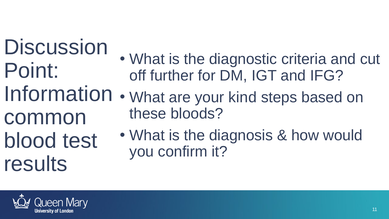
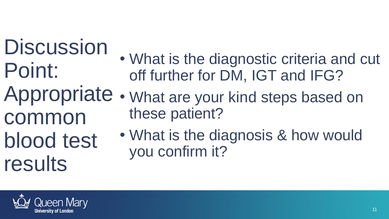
Information: Information -> Appropriate (59, 94)
bloods: bloods -> patient (197, 114)
